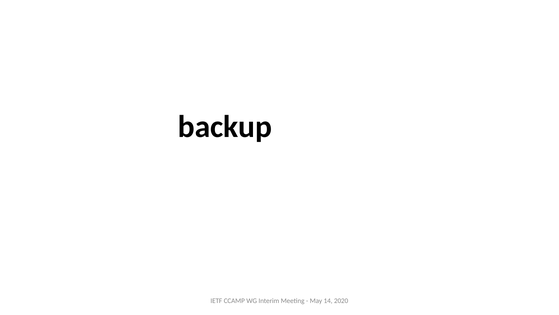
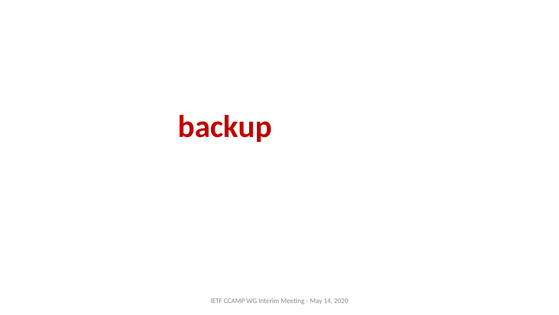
backup colour: black -> red (225, 127)
